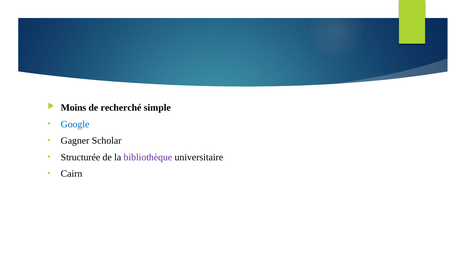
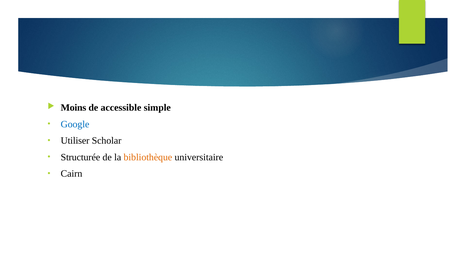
recherché: recherché -> accessible (121, 108)
Gagner: Gagner -> Utiliser (75, 141)
bibliothèque colour: purple -> orange (148, 157)
